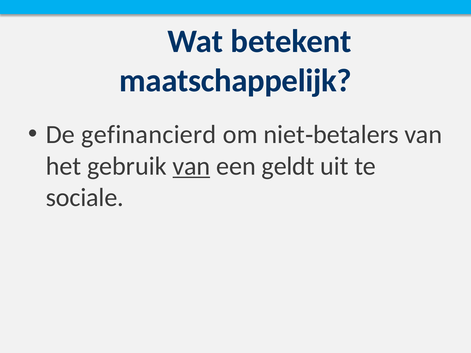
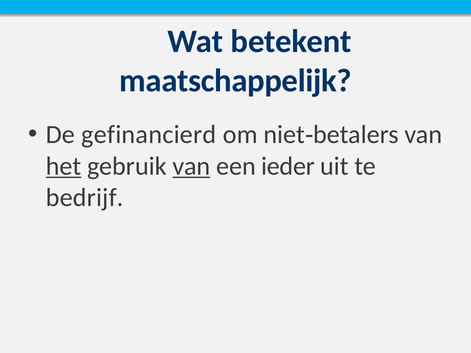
het underline: none -> present (64, 166)
geldt: geldt -> ieder (288, 166)
sociale: sociale -> bedrijf (85, 198)
